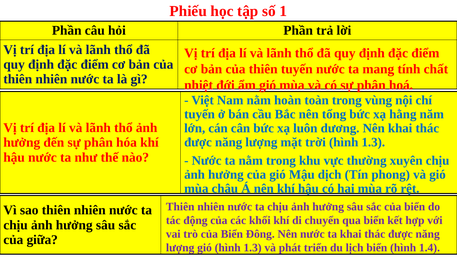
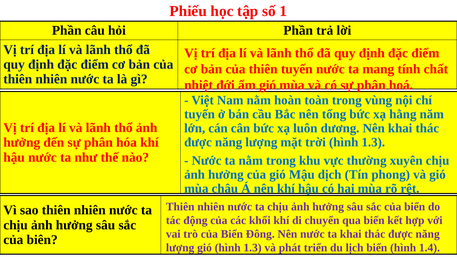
giữa: giữa -> biên (42, 240)
